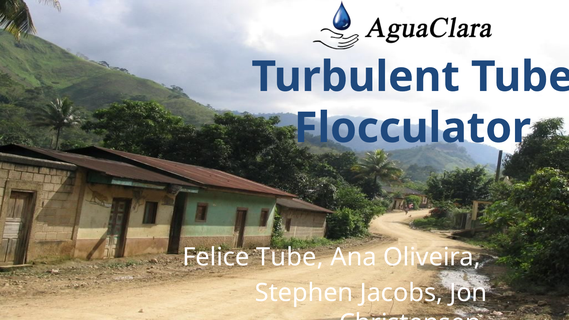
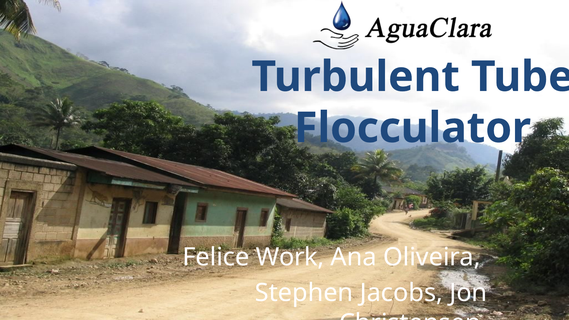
Felice Tube: Tube -> Work (290, 257)
